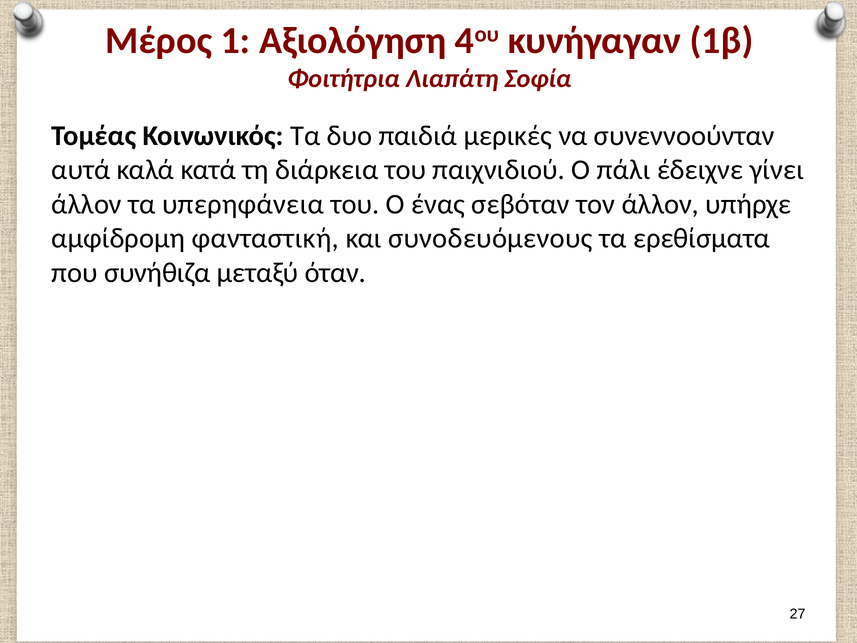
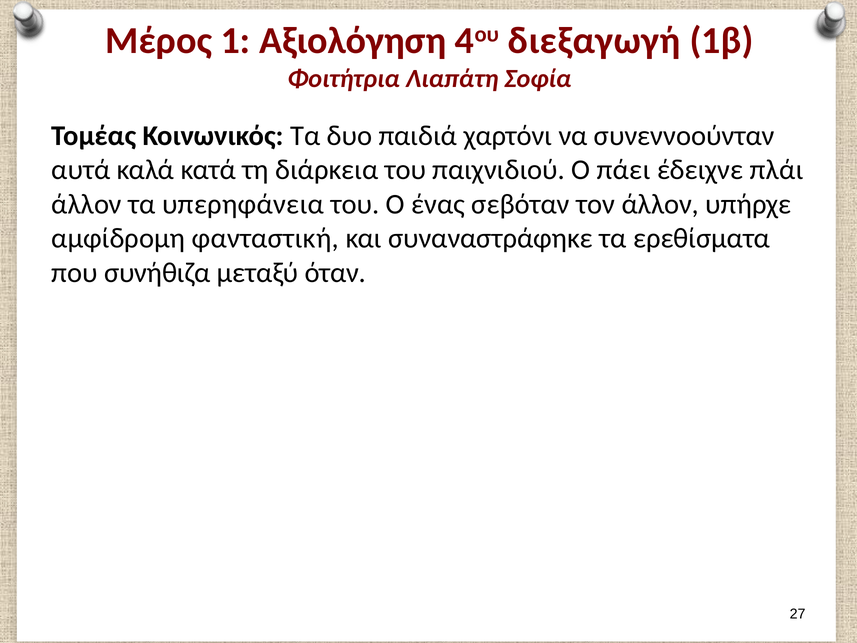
κυνήγαγαν: κυνήγαγαν -> διεξαγωγή (594, 41)
μερικές: μερικές -> χαρτόνι (508, 136)
πάλι: πάλι -> πάει (624, 170)
γίνει: γίνει -> πλάι (777, 170)
συνοδευόμενους: συνοδευόμενους -> συναναστράφηκε (491, 238)
